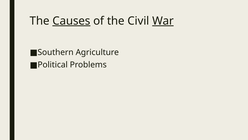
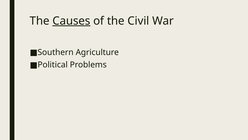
War underline: present -> none (163, 21)
